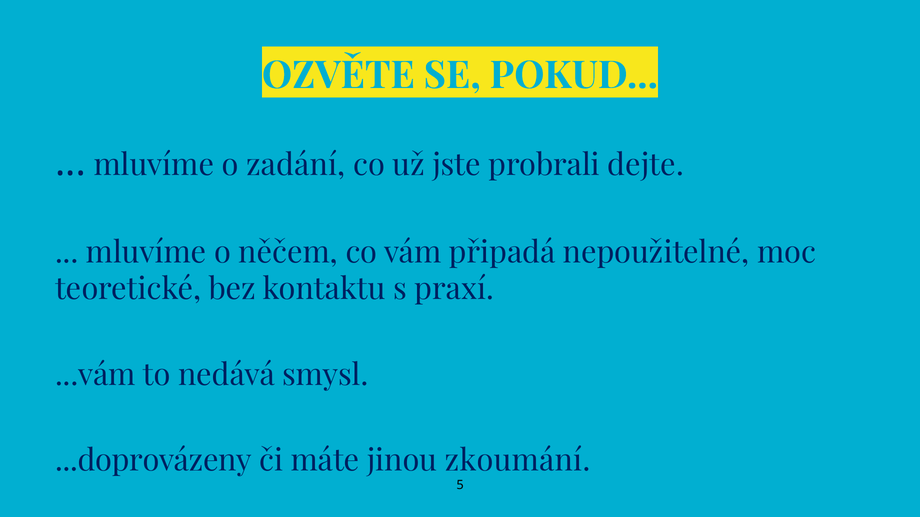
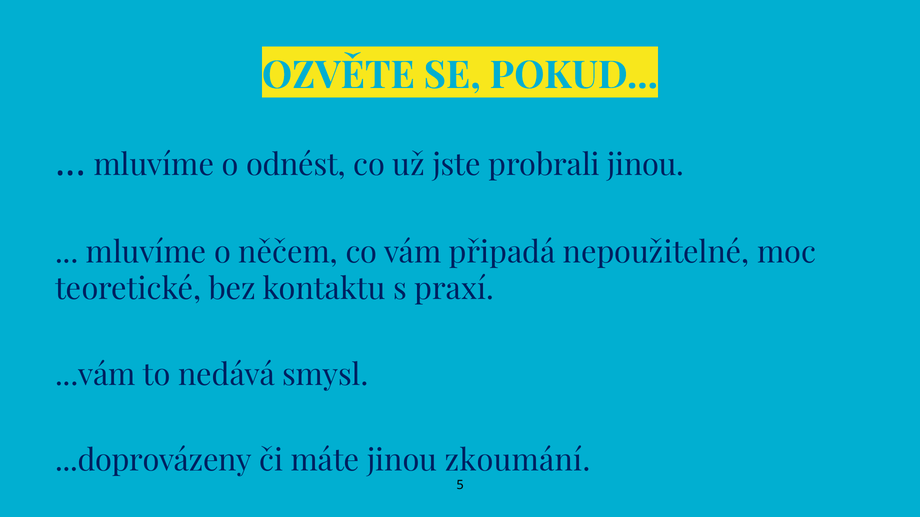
zadání: zadání -> odnést (296, 165)
probrali dejte: dejte -> jinou (646, 165)
